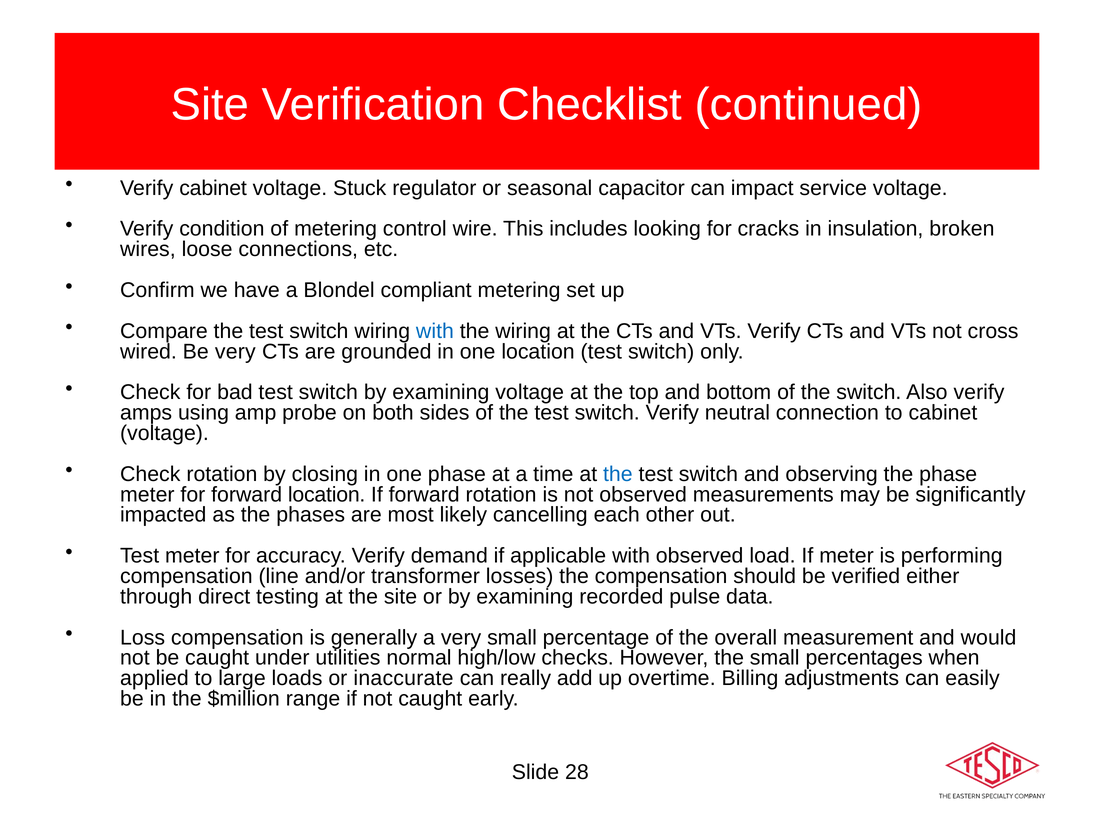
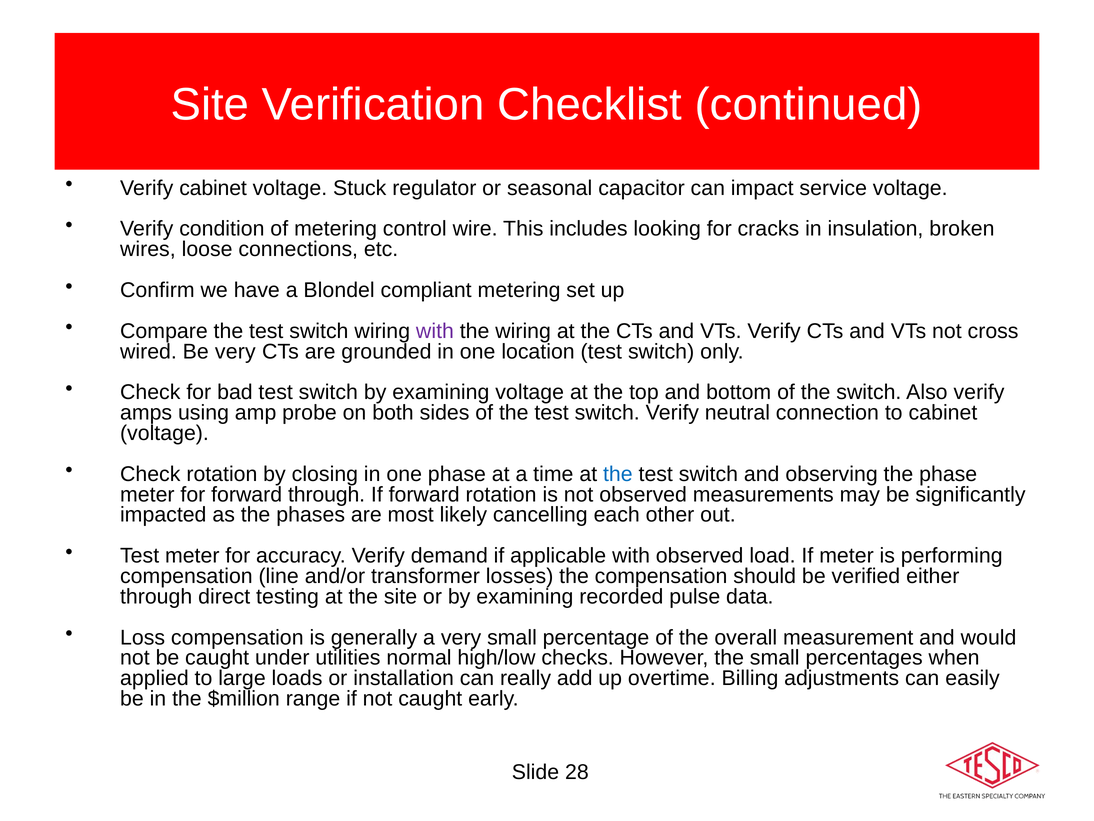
with colour: blue -> purple (435, 331)
forward location: location -> through (327, 494)
inaccurate: inaccurate -> installation (404, 678)
